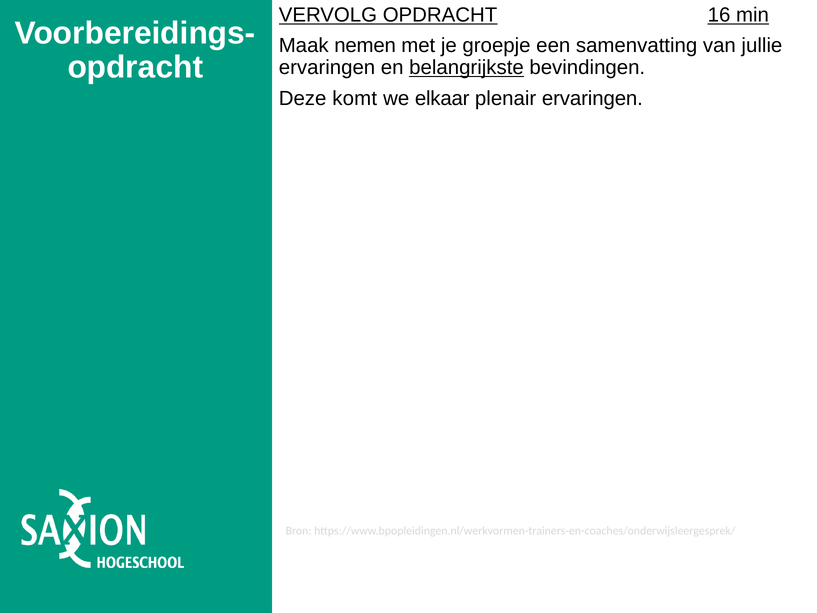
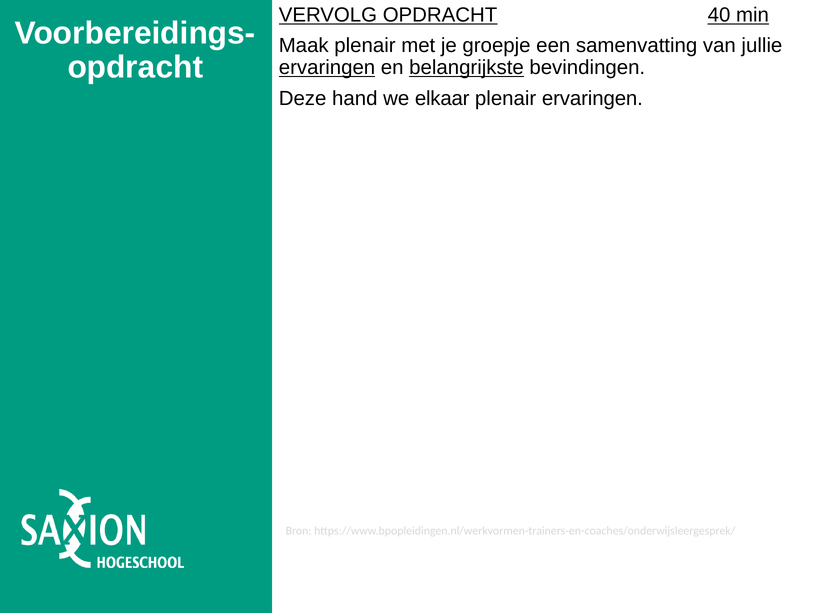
16: 16 -> 40 (719, 15)
Maak nemen: nemen -> plenair (365, 46)
ervaringen underline: none -> present (327, 68)
komt: komt -> hand (355, 98)
